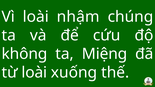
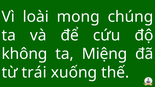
nhậm: nhậm -> mong (78, 17)
từ loài: loài -> trái (34, 73)
